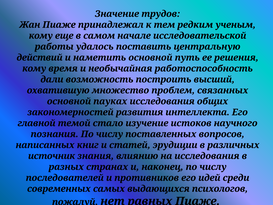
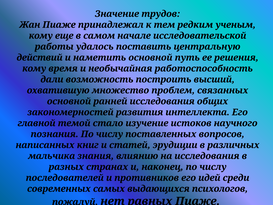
пауках: пауках -> ранней (110, 101)
источник: источник -> мальчика (52, 156)
